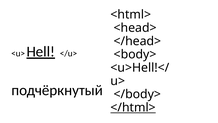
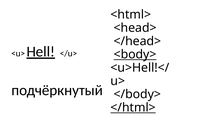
<body> underline: none -> present (135, 54)
